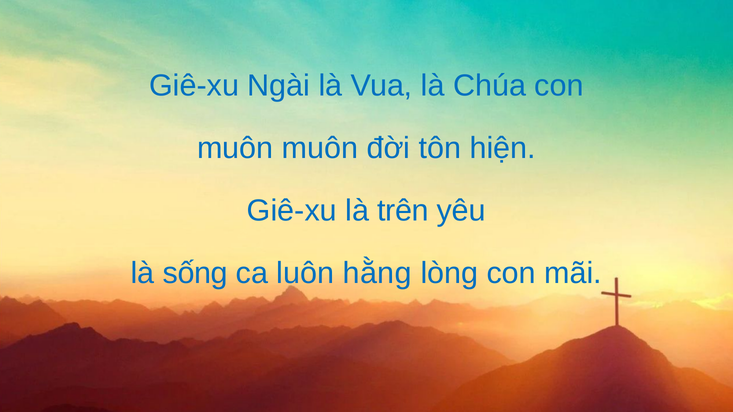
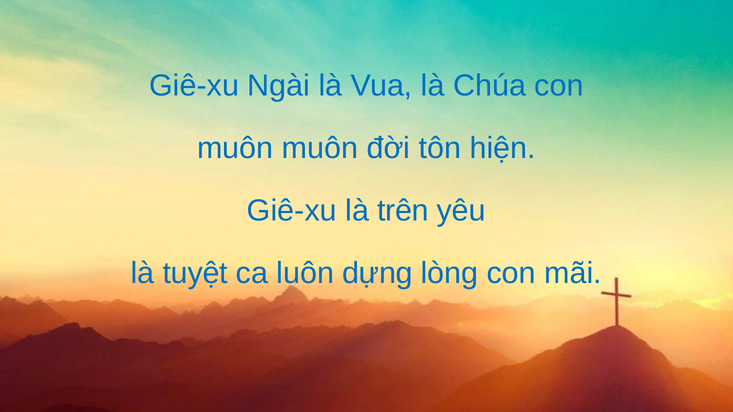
sống: sống -> tuyệt (195, 273)
hằng: hằng -> dựng (377, 273)
